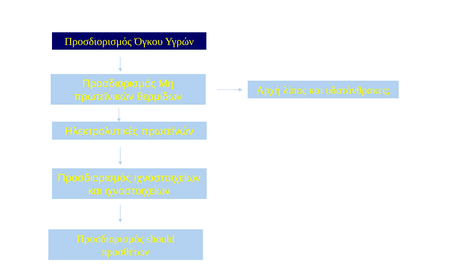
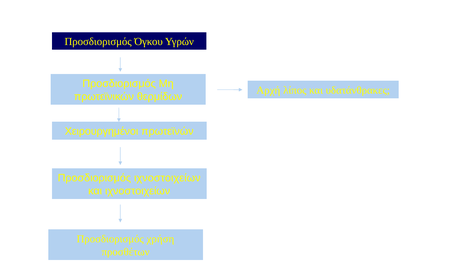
Ηλεκτρολυτικές: Ηλεκτρολυτικές -> Χειρουργημένοι (102, 131)
should: should -> χρήση (160, 239)
